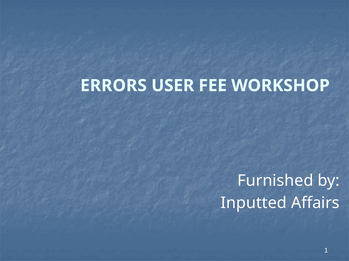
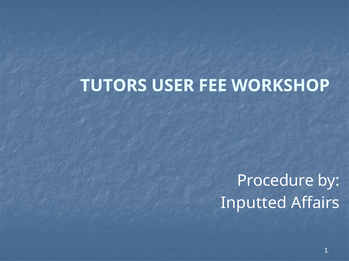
ERRORS: ERRORS -> TUTORS (114, 86)
Furnished: Furnished -> Procedure (276, 181)
